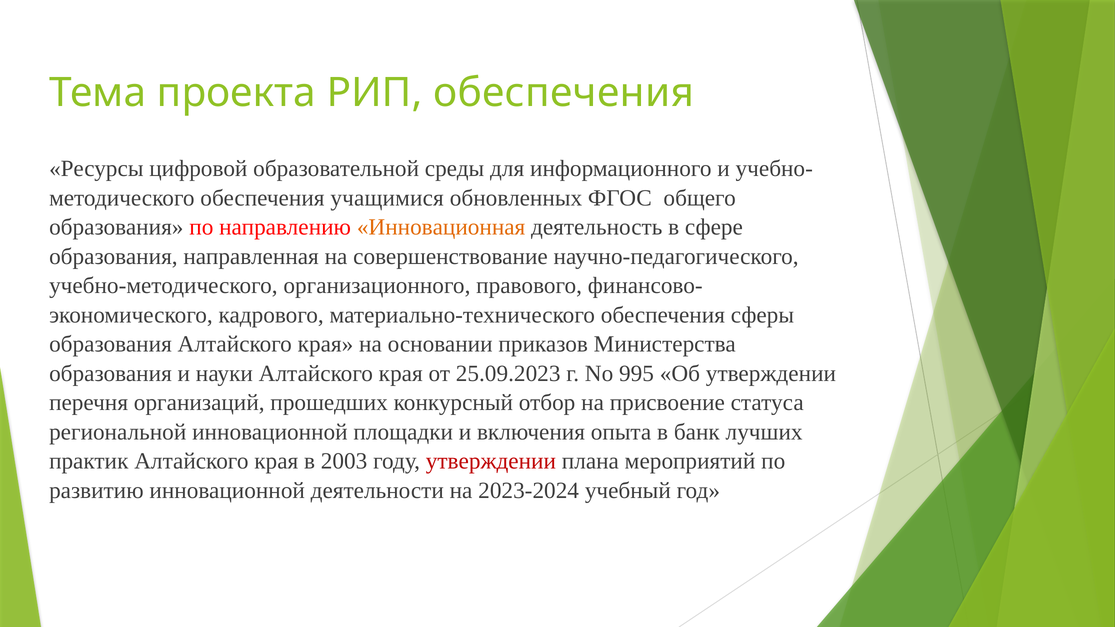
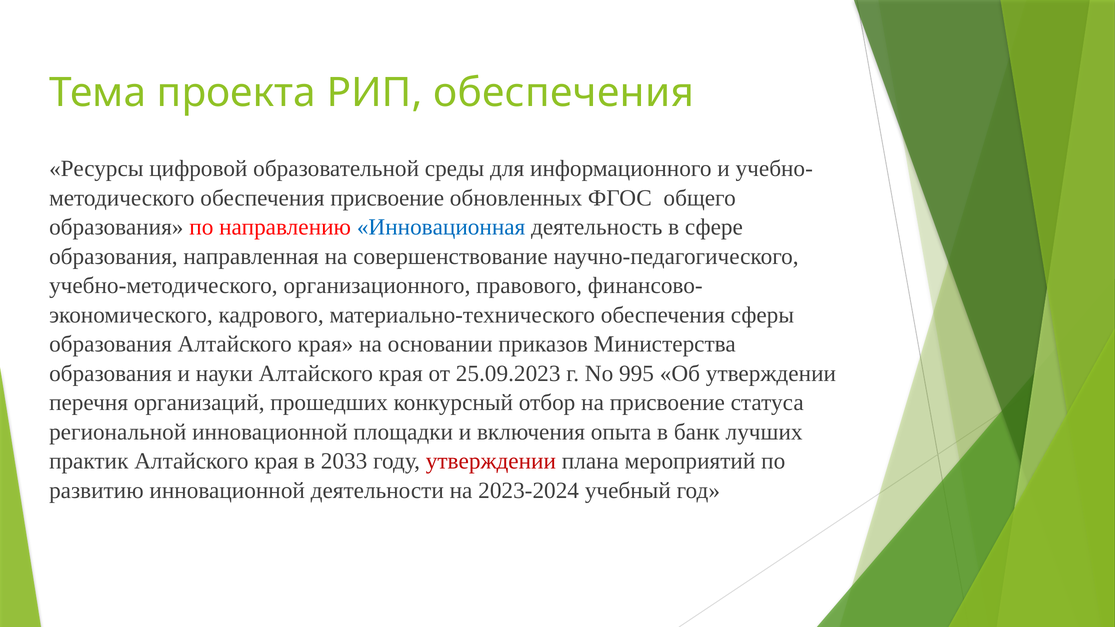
обеспечения учащимися: учащимися -> присвоение (387, 198)
Инновационная colour: orange -> blue (441, 227)
2003: 2003 -> 2033 (344, 461)
